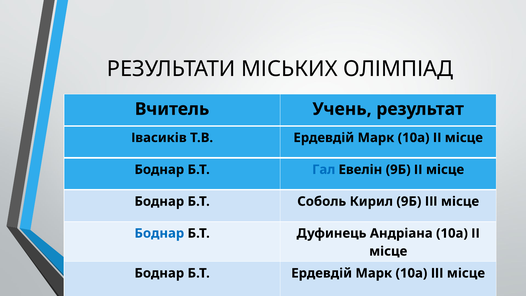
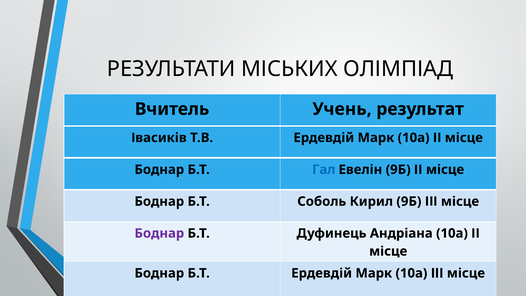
Боднар colour: blue -> purple (159, 233)
